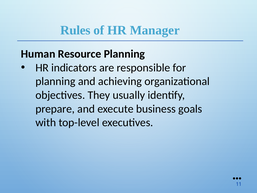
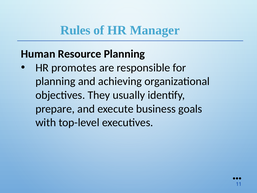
indicators: indicators -> promotes (74, 68)
